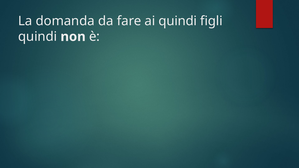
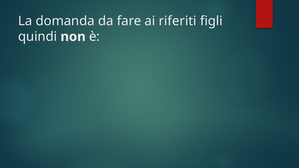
ai quindi: quindi -> riferiti (178, 21)
